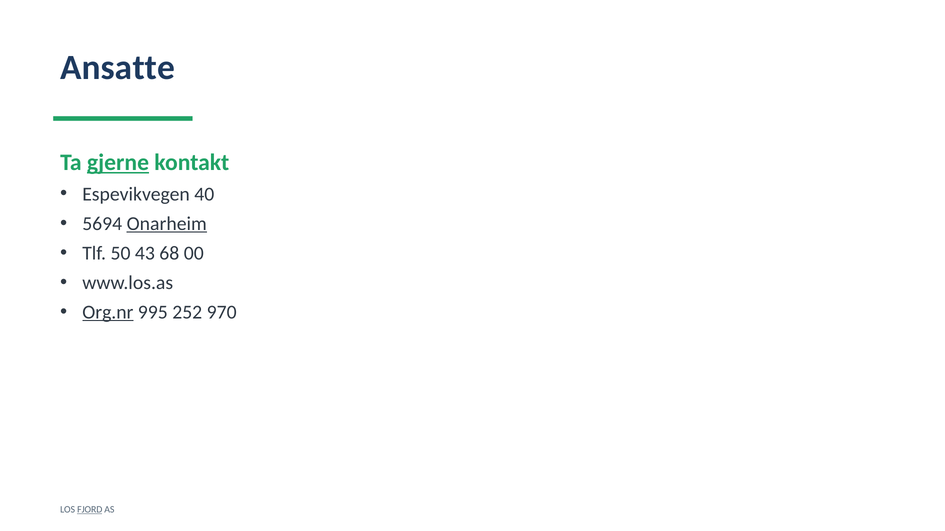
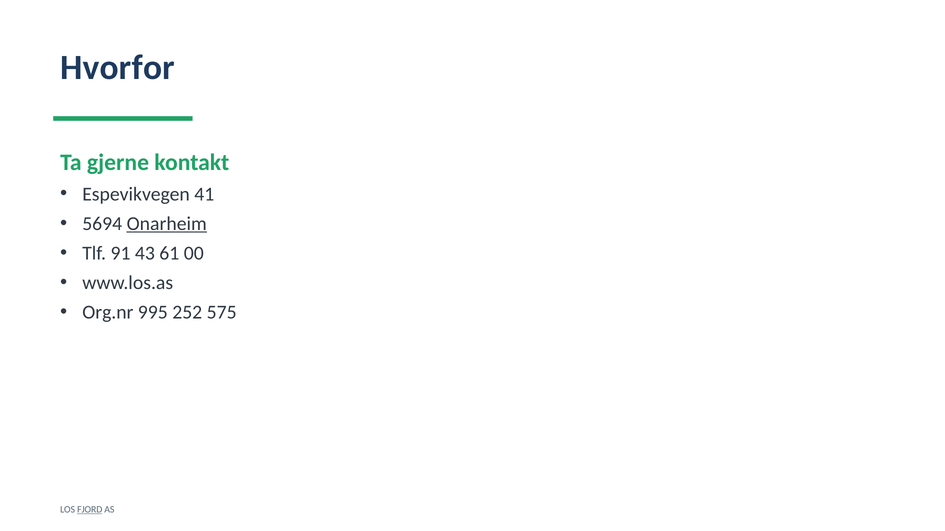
Ansatte: Ansatte -> Hvorfor (118, 67)
gjerne underline: present -> none (118, 163)
40: 40 -> 41 (204, 194)
50: 50 -> 91 (121, 253)
68: 68 -> 61 (169, 253)
Org.nr underline: present -> none (108, 313)
970: 970 -> 575 (222, 313)
